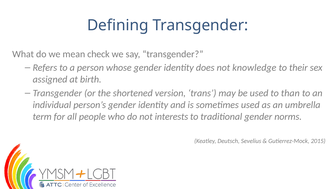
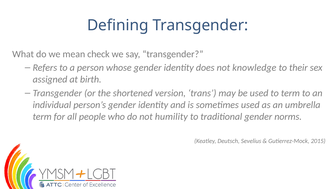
to than: than -> term (290, 93)
interests: interests -> humility (171, 117)
